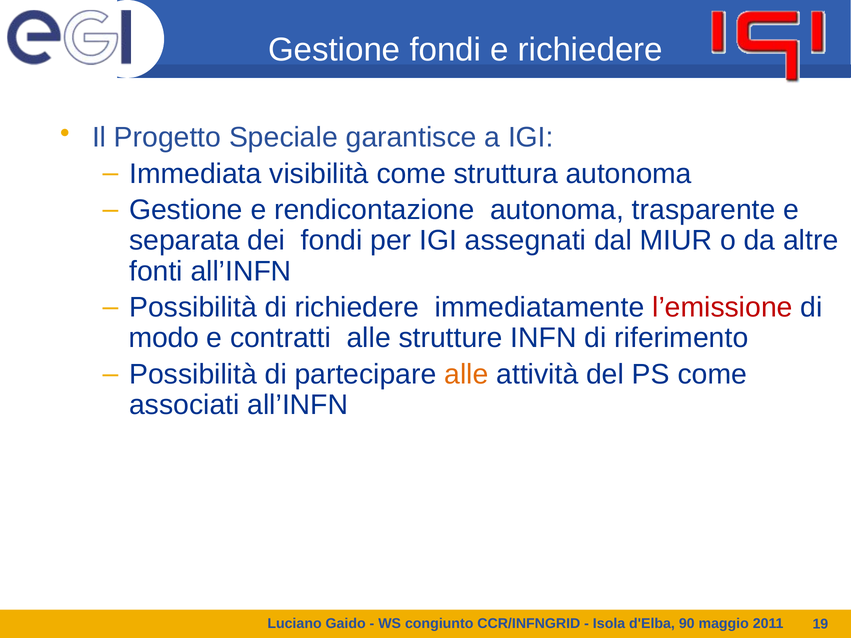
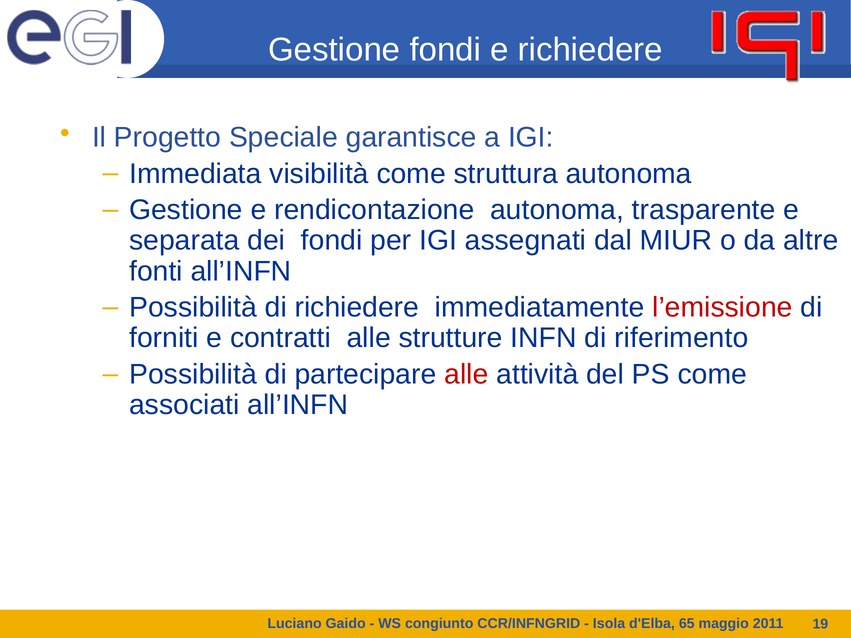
modo: modo -> forniti (164, 338)
alle colour: orange -> red (466, 374)
90: 90 -> 65 (687, 624)
